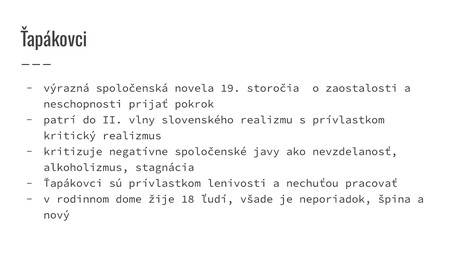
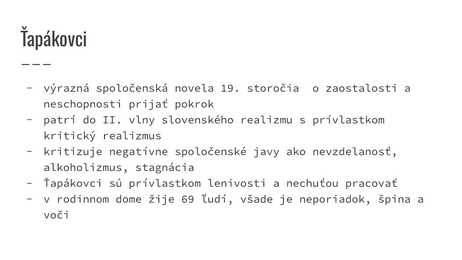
18: 18 -> 69 (188, 199)
nový: nový -> voči (57, 215)
